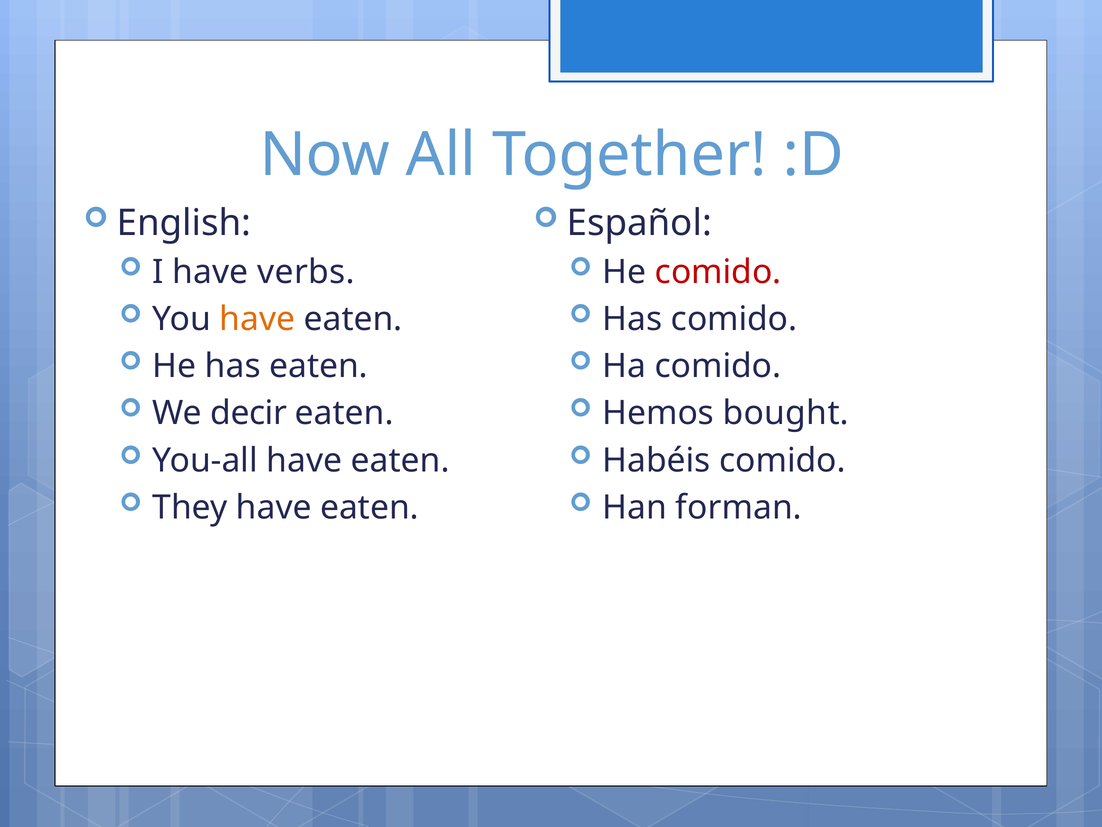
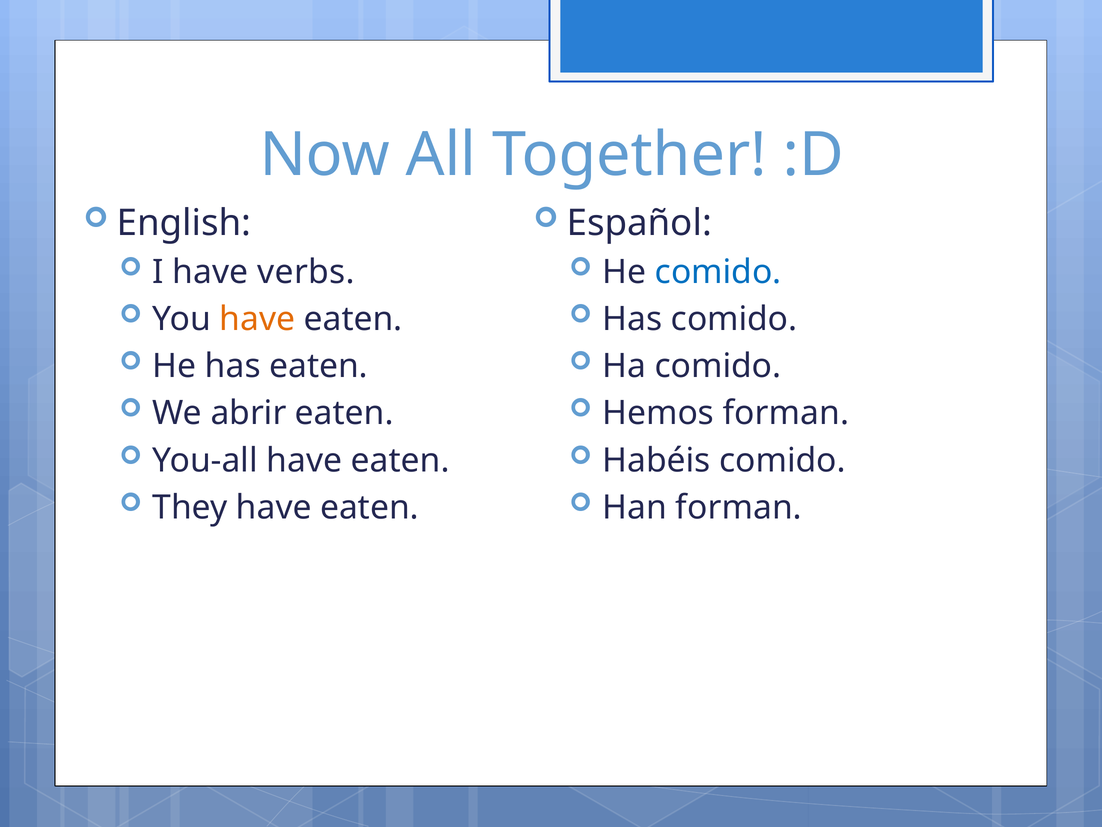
comido colour: red -> blue (718, 272)
decir: decir -> abrir (249, 413)
Hemos bought: bought -> forman (786, 413)
